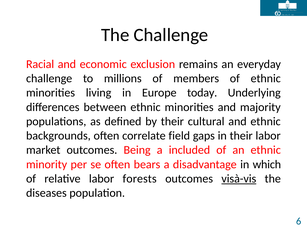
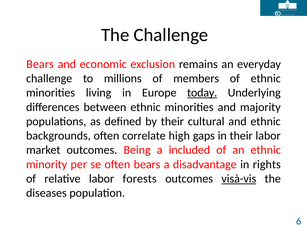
Racial: Racial -> Bears (40, 64)
today underline: none -> present (202, 93)
field: field -> high (179, 136)
which: which -> rights (267, 165)
